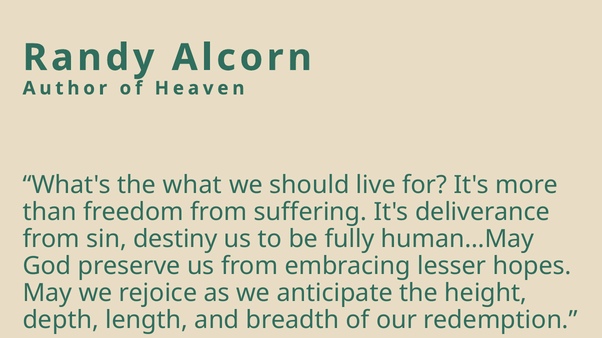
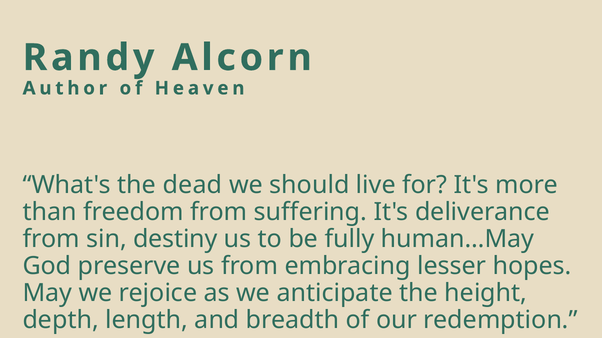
what: what -> dead (192, 185)
